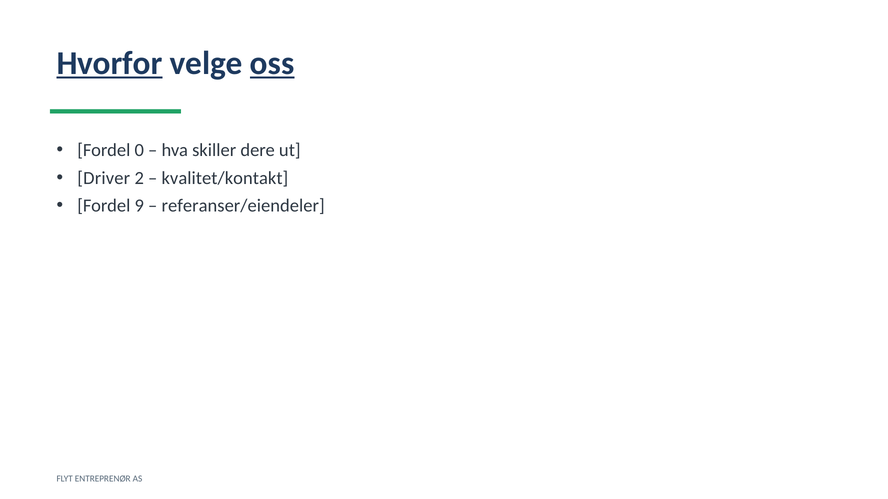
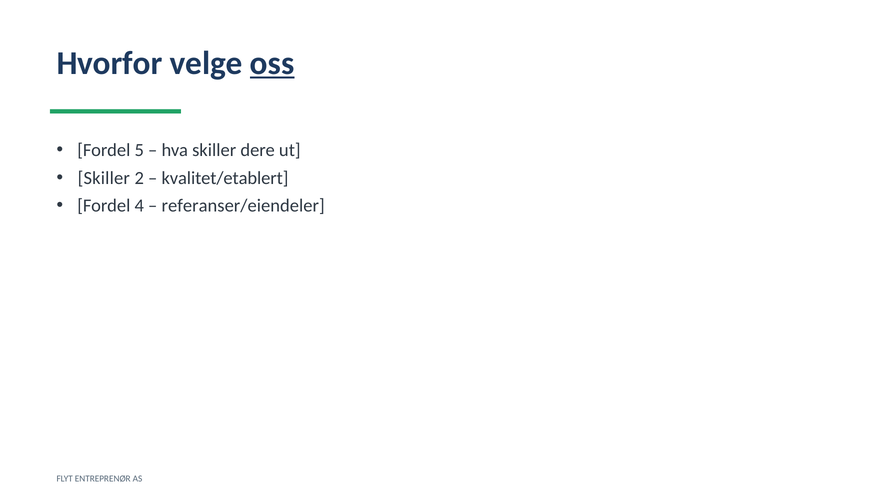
Hvorfor underline: present -> none (109, 63)
0: 0 -> 5 (139, 150)
Driver: Driver -> Skiller (104, 178)
kvalitet/kontakt: kvalitet/kontakt -> kvalitet/etablert (225, 178)
9: 9 -> 4 (139, 206)
